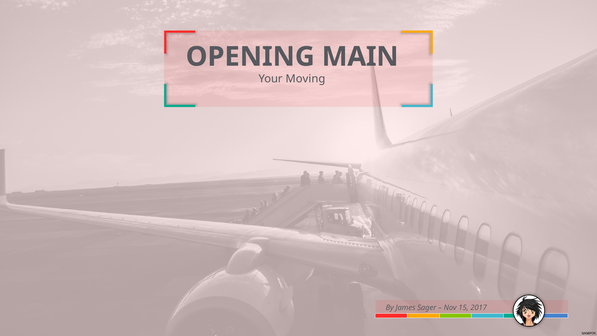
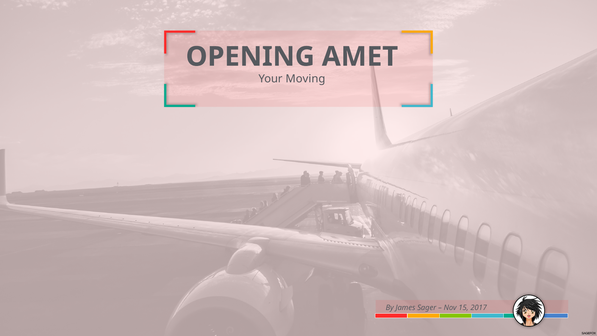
MAIN: MAIN -> AMET (360, 57)
